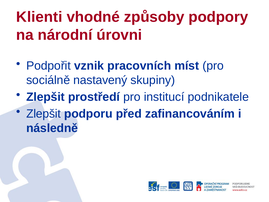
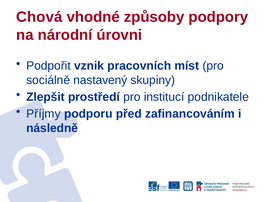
Klienti: Klienti -> Chová (39, 17)
Zlepšit: Zlepšit -> Příjmy (43, 114)
